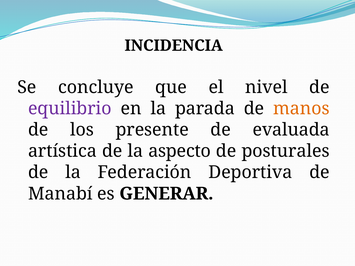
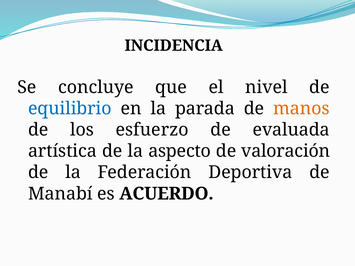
equilibrio colour: purple -> blue (70, 109)
presente: presente -> esfuerzo (152, 130)
posturales: posturales -> valoración (286, 151)
GENERAR: GENERAR -> ACUERDO (166, 194)
